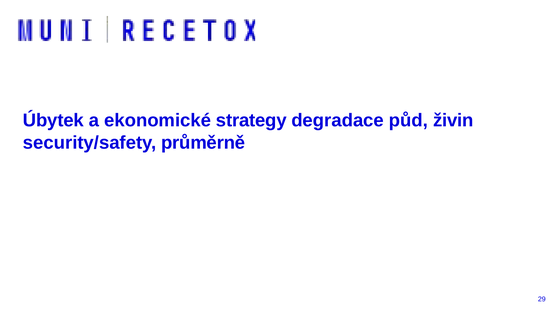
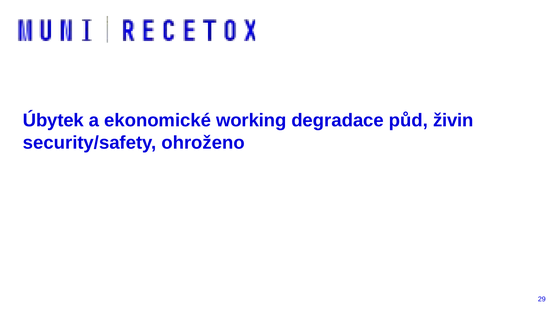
strategy: strategy -> working (251, 121)
průměrně: průměrně -> ohroženo (203, 143)
